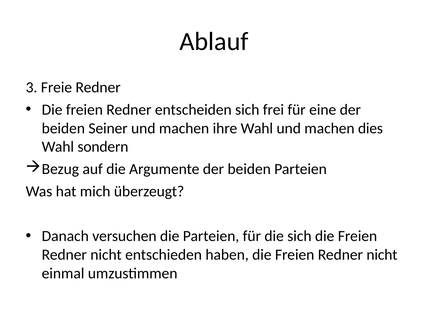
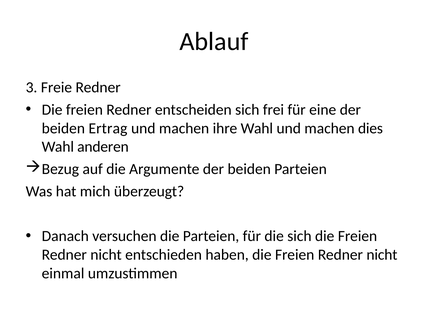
Seiner: Seiner -> Ertrag (108, 128)
sondern: sondern -> anderen (103, 147)
